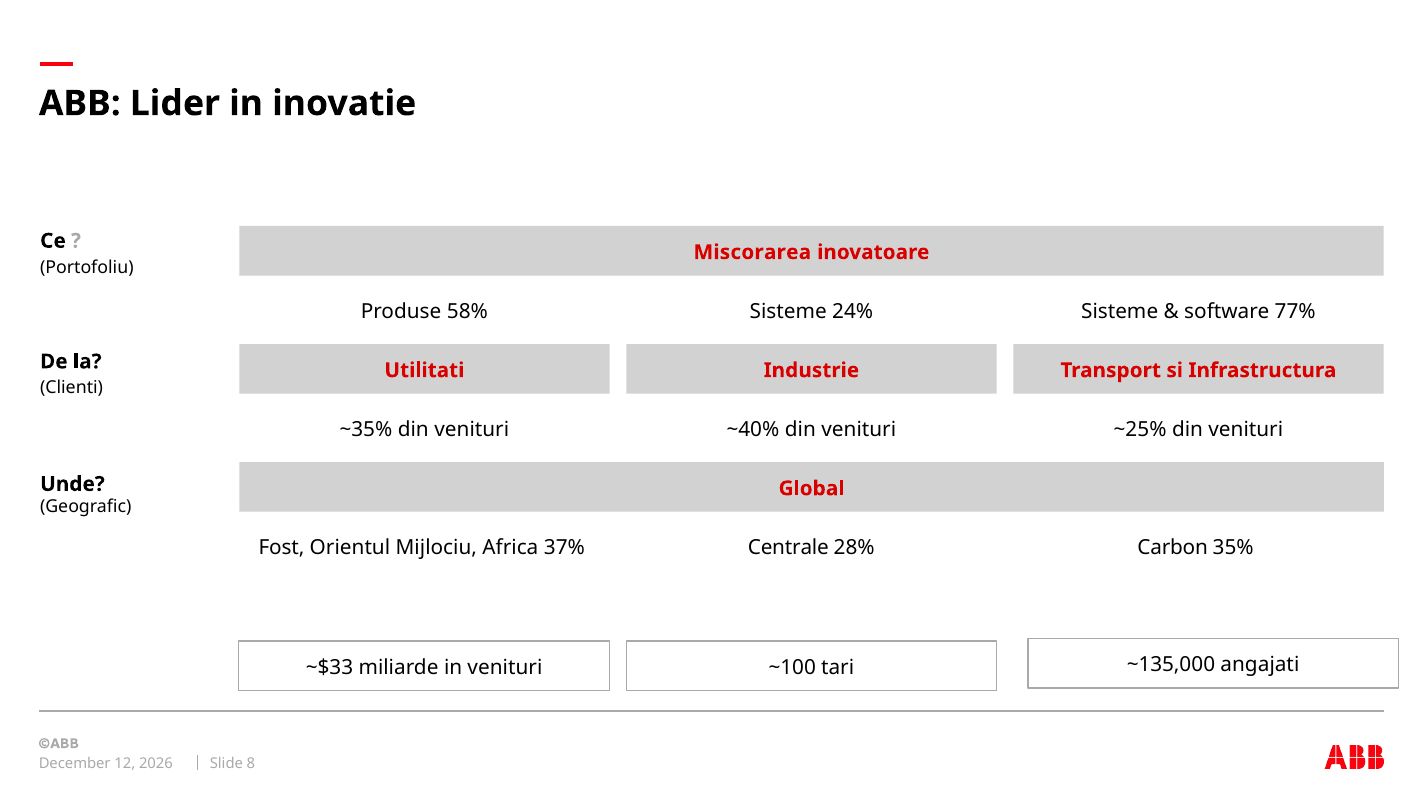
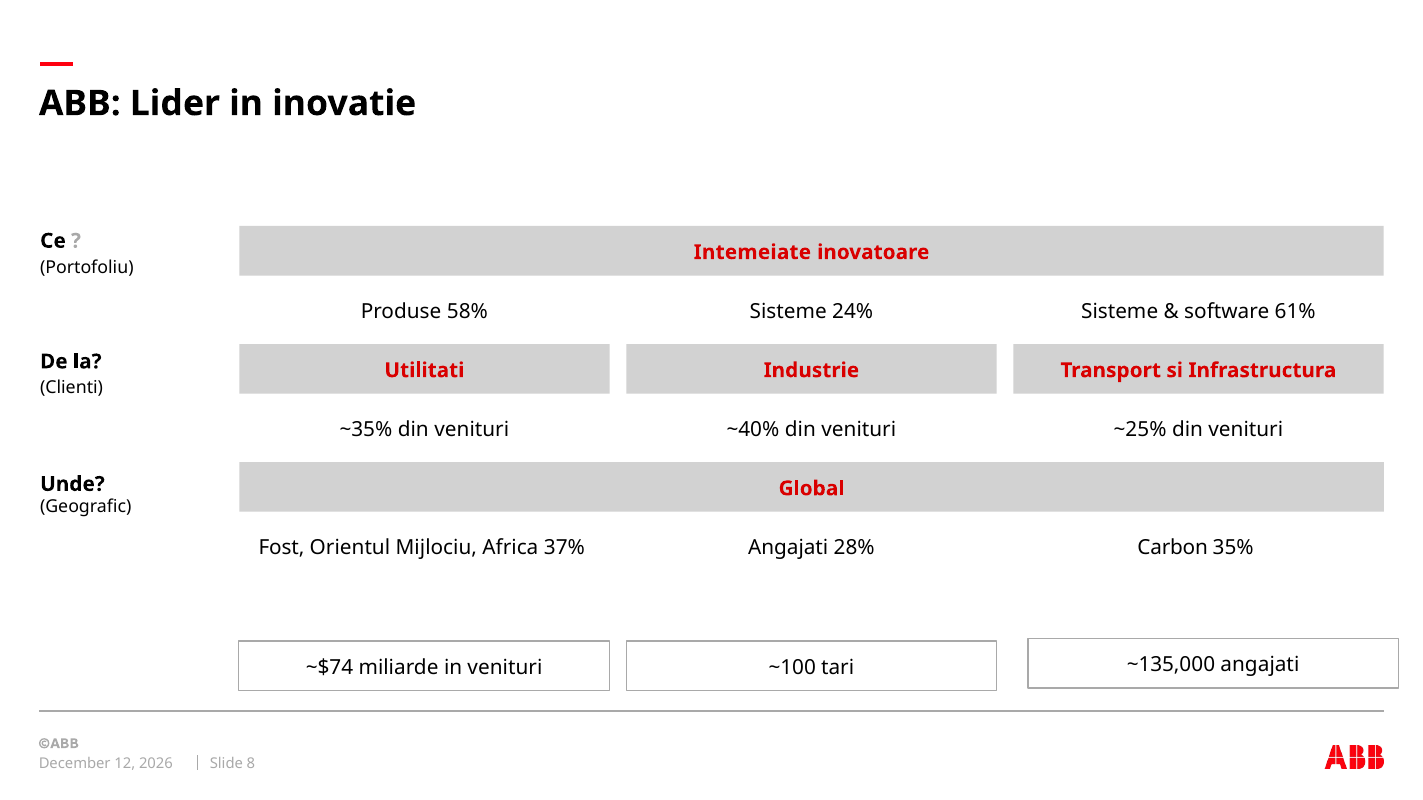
Miscorarea: Miscorarea -> Intemeiate (752, 252)
77%: 77% -> 61% (1295, 311)
37% Centrale: Centrale -> Angajati (788, 548)
~$33: ~$33 -> ~$74 (329, 668)
